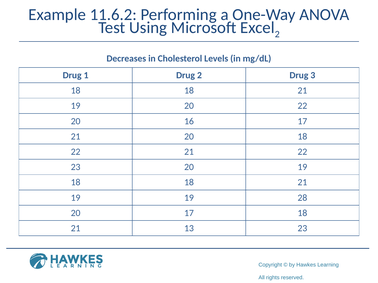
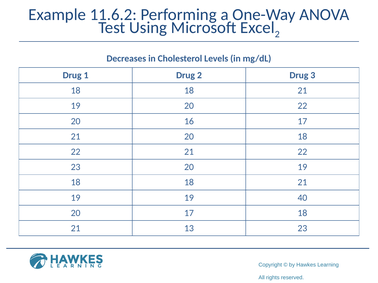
28: 28 -> 40 (302, 198)
